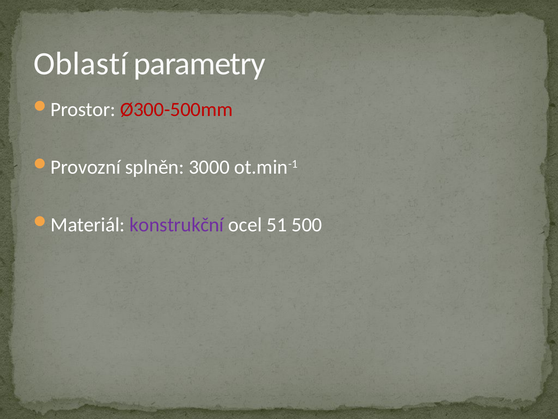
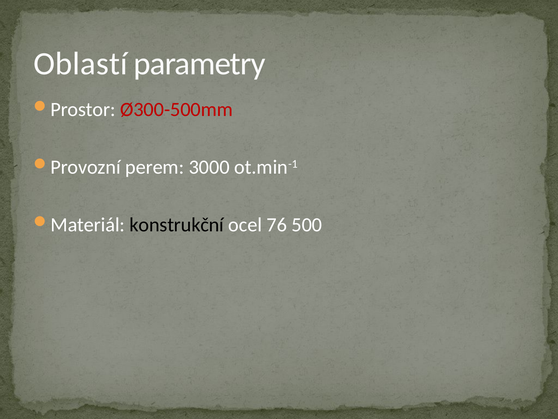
splněn: splněn -> perem (155, 167)
konstrukční colour: purple -> black (177, 225)
51: 51 -> 76 (277, 225)
